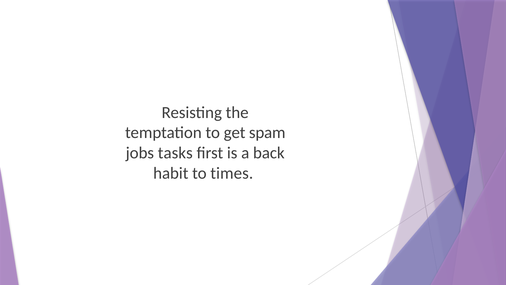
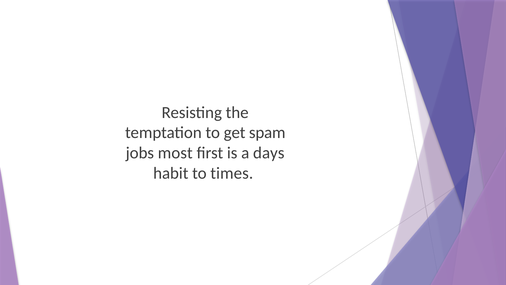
tasks: tasks -> most (175, 153)
back: back -> days (269, 153)
